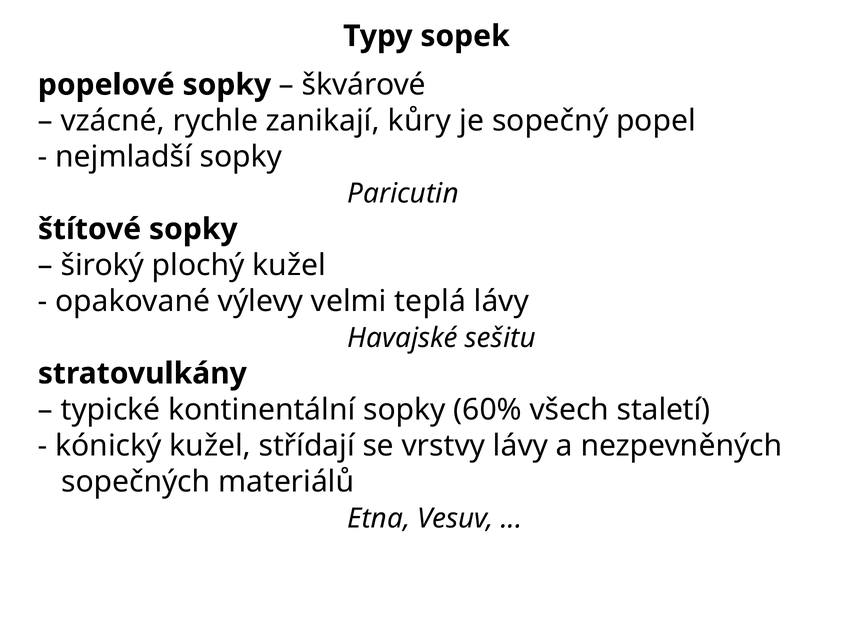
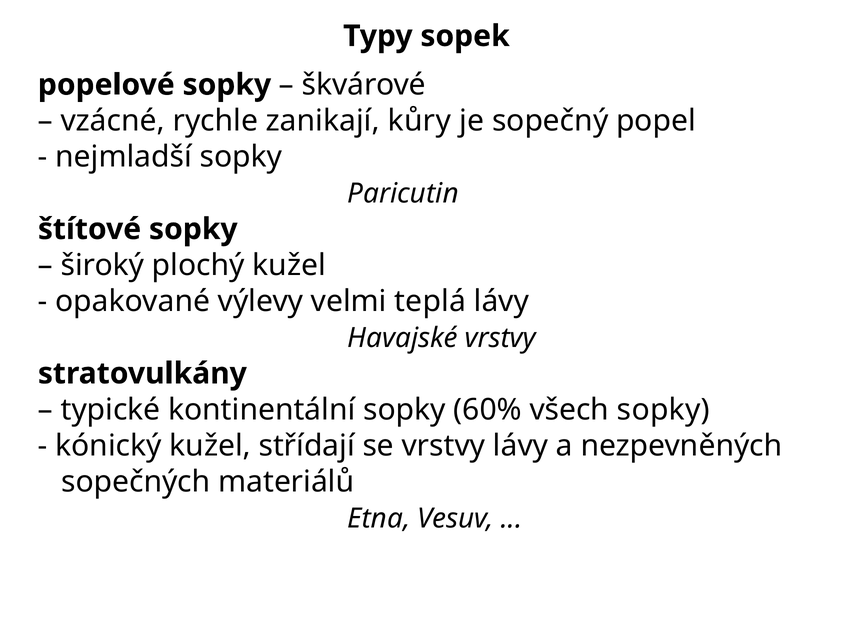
Havajské sešitu: sešitu -> vrstvy (500, 338)
všech staletí: staletí -> sopky (663, 410)
